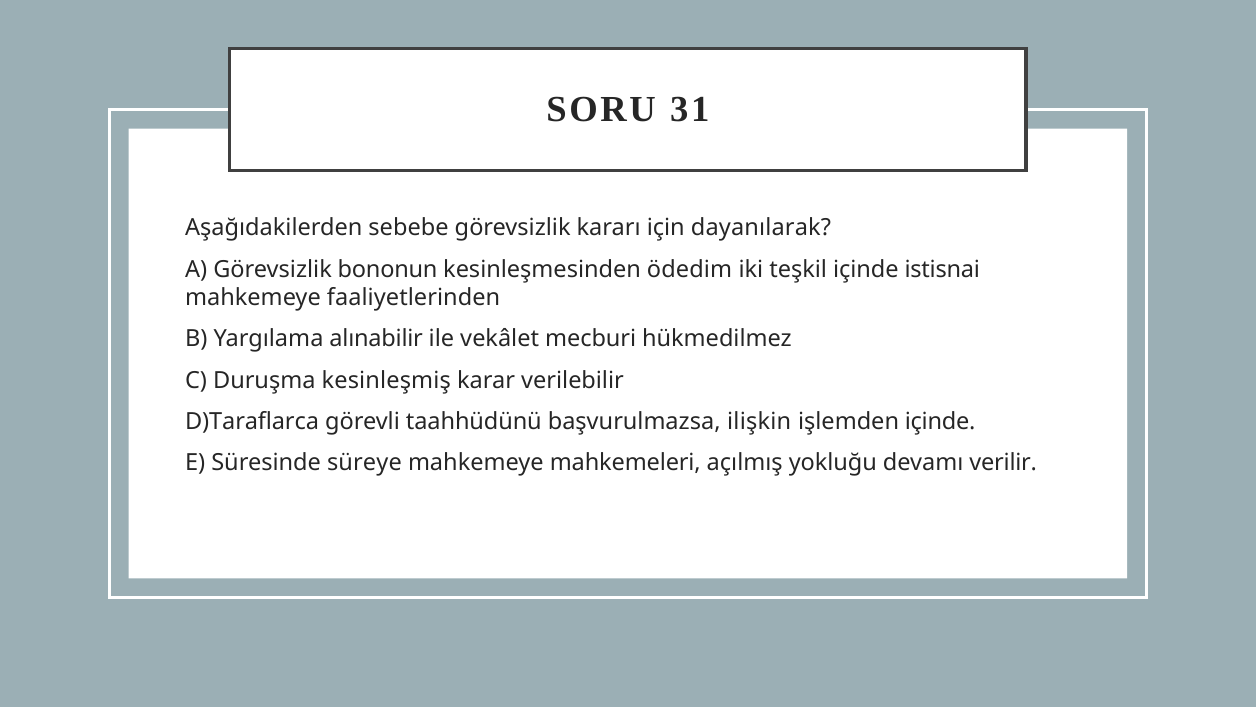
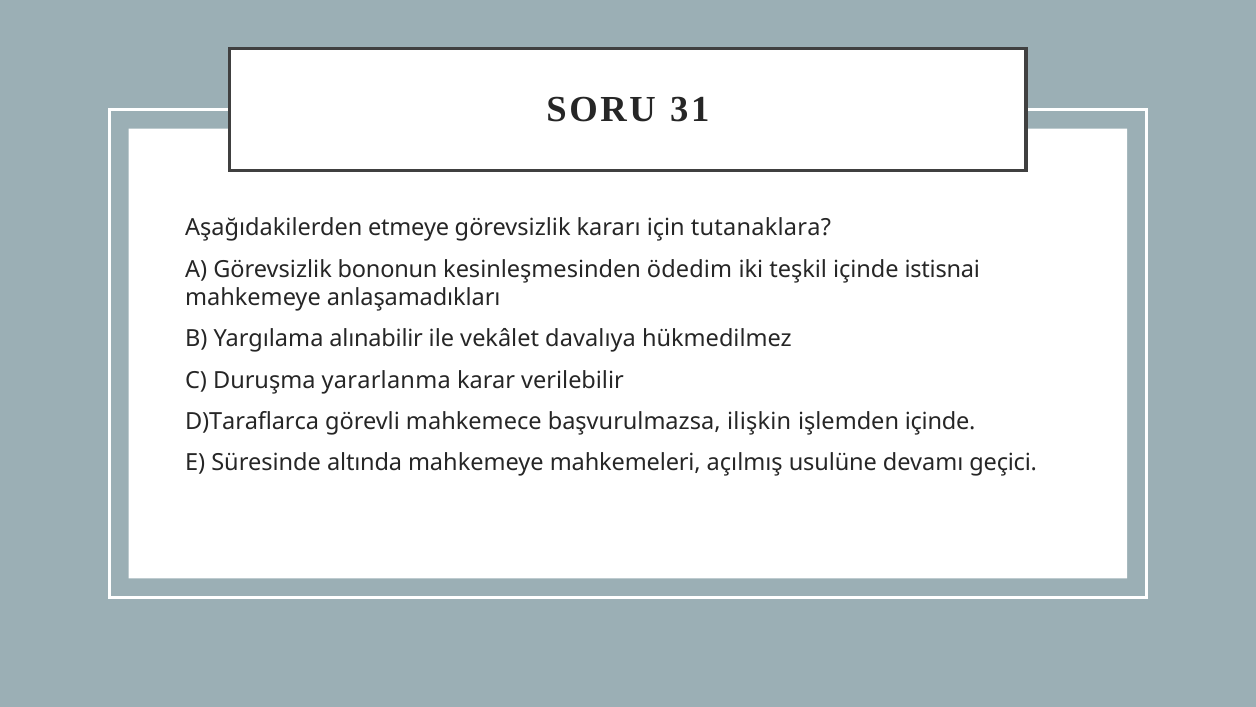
sebebe: sebebe -> etmeye (409, 228)
dayanılarak: dayanılarak -> tutanaklara (761, 228)
faaliyetlerinden: faaliyetlerinden -> anlaşamadıkları (414, 297)
mecburi: mecburi -> davalıya (591, 339)
kesinleşmiş: kesinleşmiş -> yararlanma (386, 380)
taahhüdünü: taahhüdünü -> mahkemece (474, 422)
süreye: süreye -> altında (365, 463)
yokluğu: yokluğu -> usulüne (833, 463)
verilir: verilir -> geçici (1003, 463)
